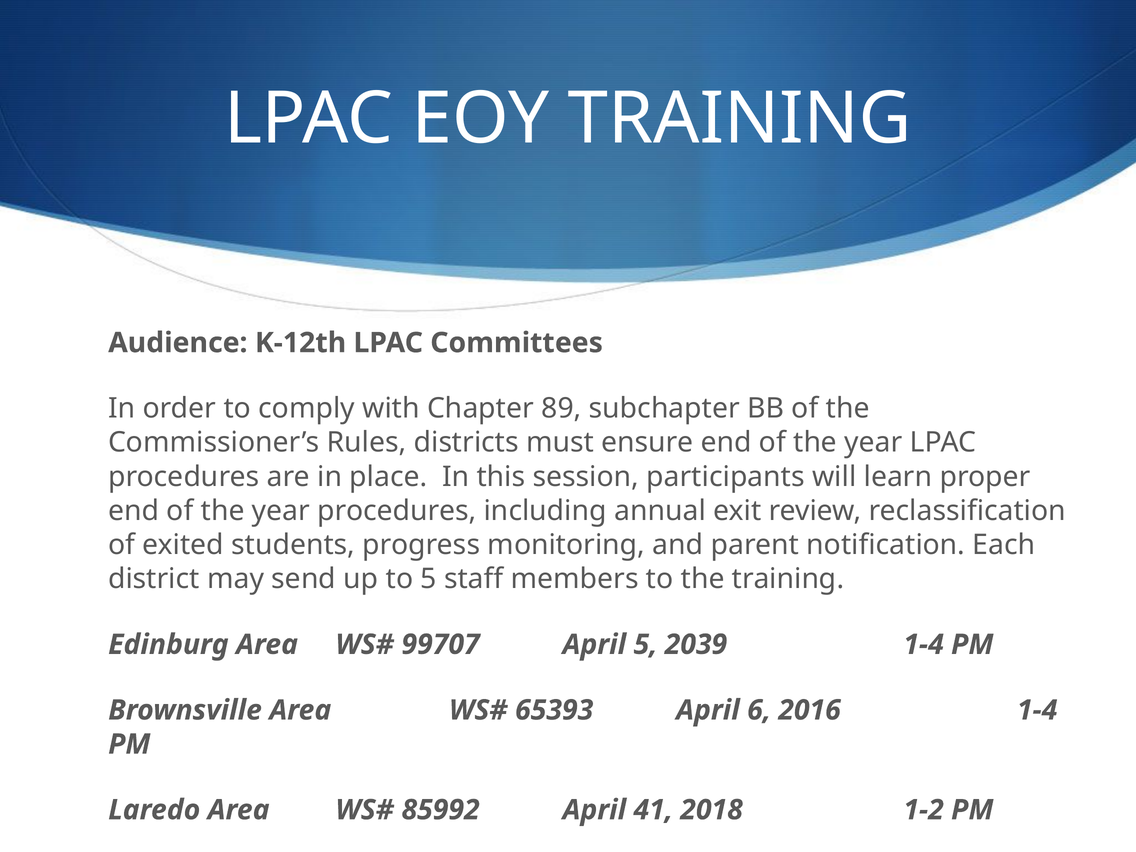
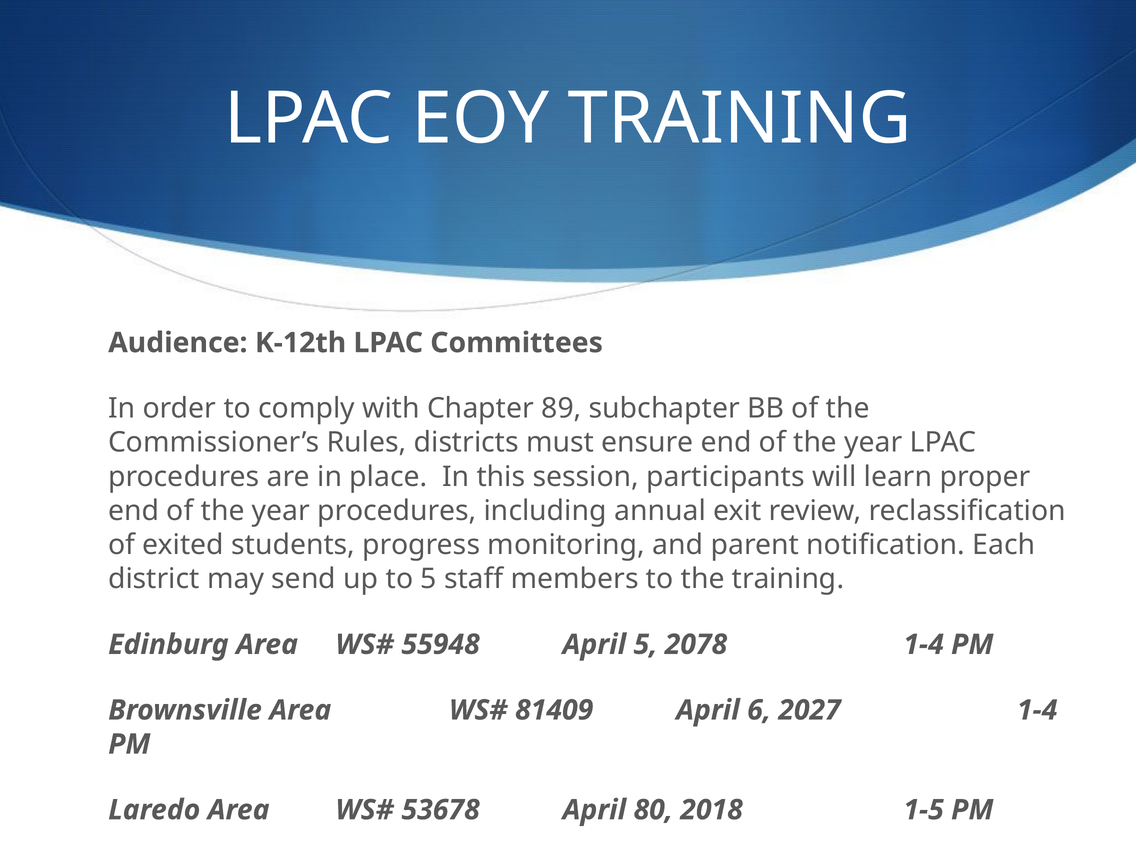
99707: 99707 -> 55948 (441, 645)
2039: 2039 -> 2078 (696, 645)
65393: 65393 -> 81409 (554, 710)
2016: 2016 -> 2027 (810, 710)
85992: 85992 -> 53678 (441, 810)
41: 41 -> 80 (653, 810)
1-2: 1-2 -> 1-5 (924, 810)
